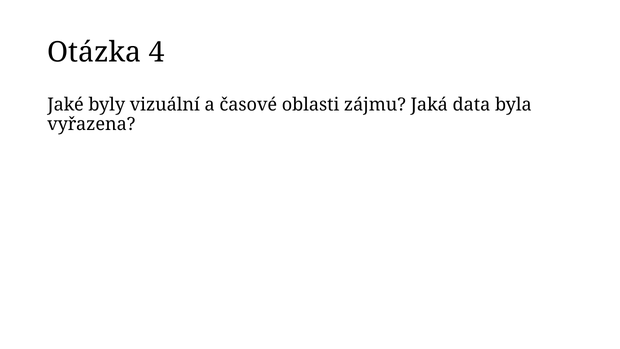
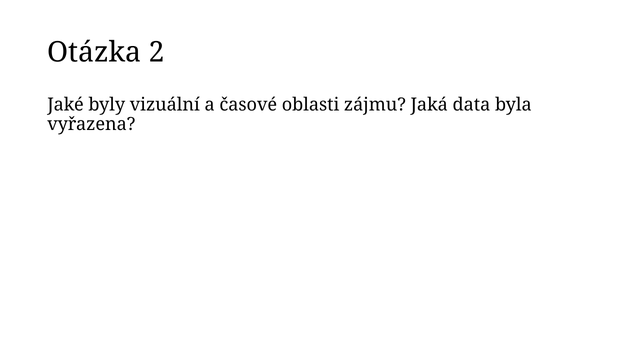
4: 4 -> 2 (157, 52)
